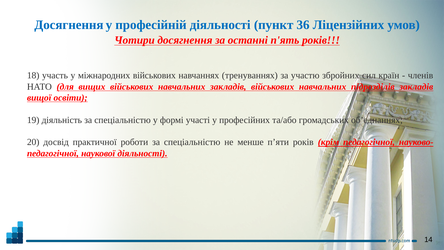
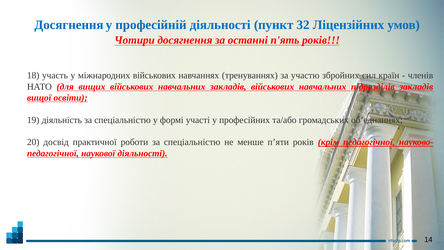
36: 36 -> 32 (303, 25)
